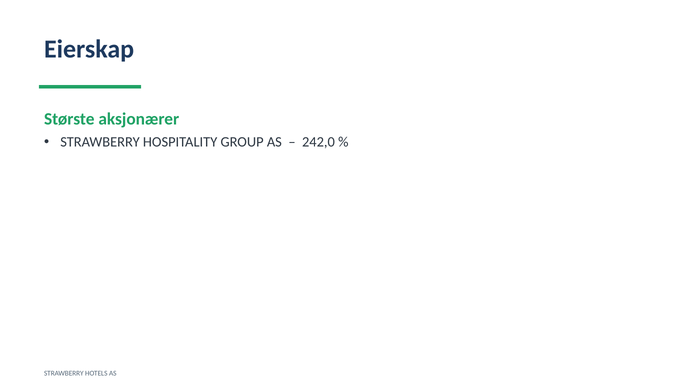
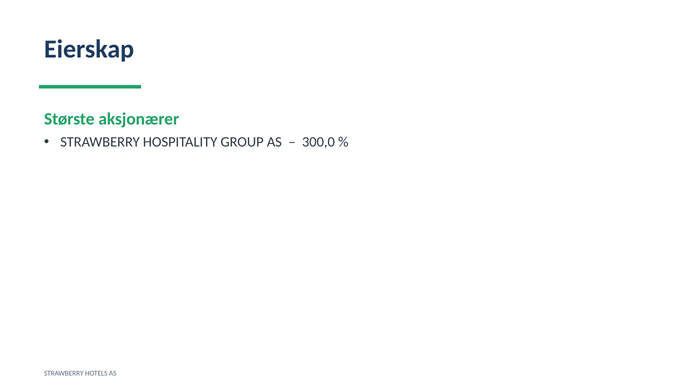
242,0: 242,0 -> 300,0 (318, 142)
